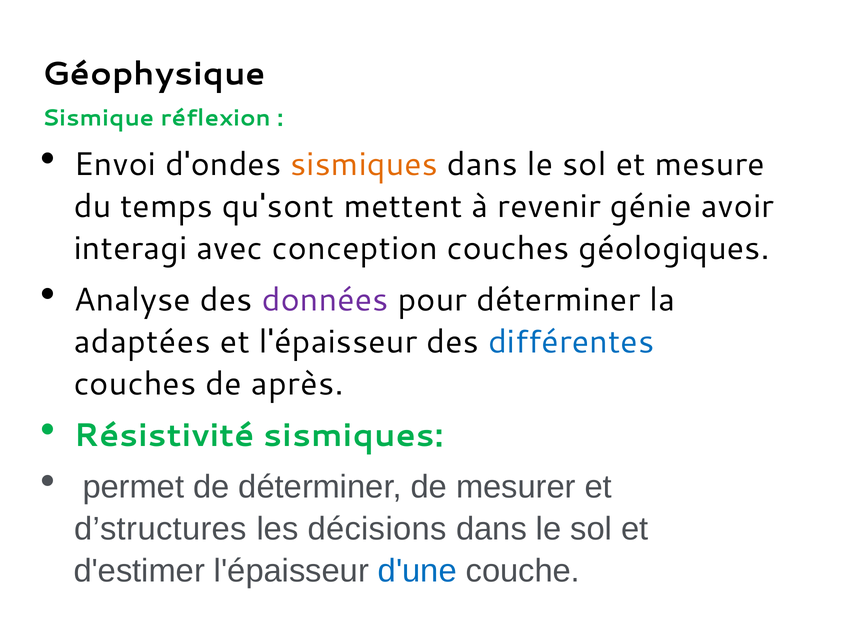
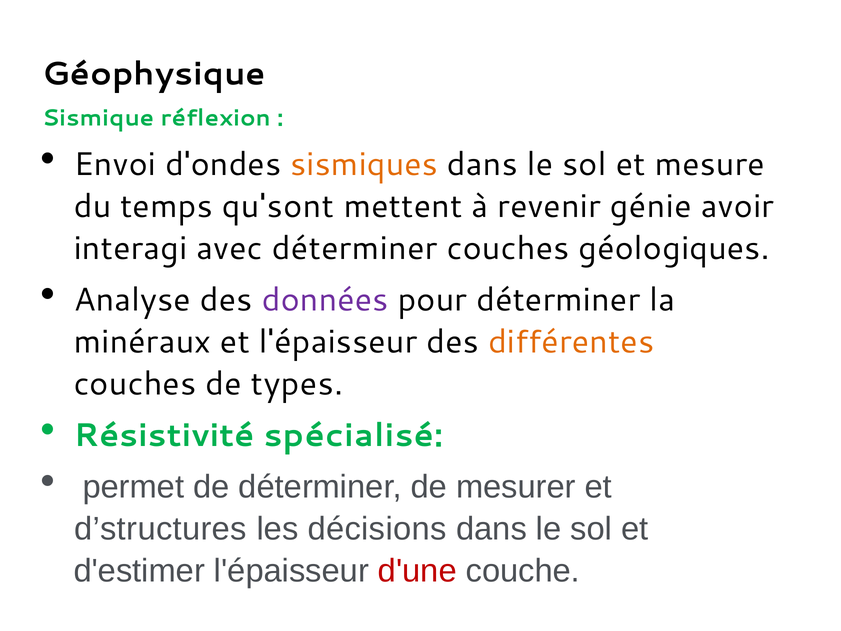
avec conception: conception -> déterminer (355, 248)
adaptées: adaptées -> minéraux (142, 342)
différentes colour: blue -> orange (571, 342)
après: après -> types (297, 384)
Résistivité sismiques: sismiques -> spécialisé (354, 435)
d'une colour: blue -> red (417, 571)
